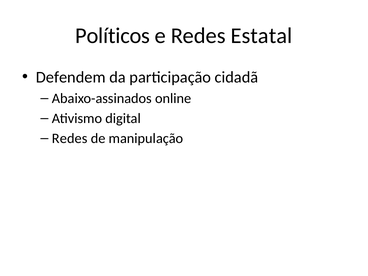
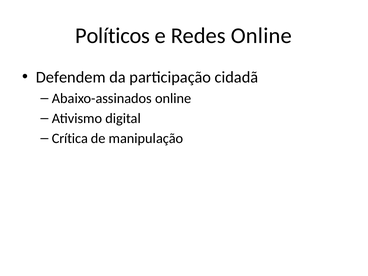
Redes Estatal: Estatal -> Online (261, 36)
Redes: Redes -> Crítica (70, 138)
